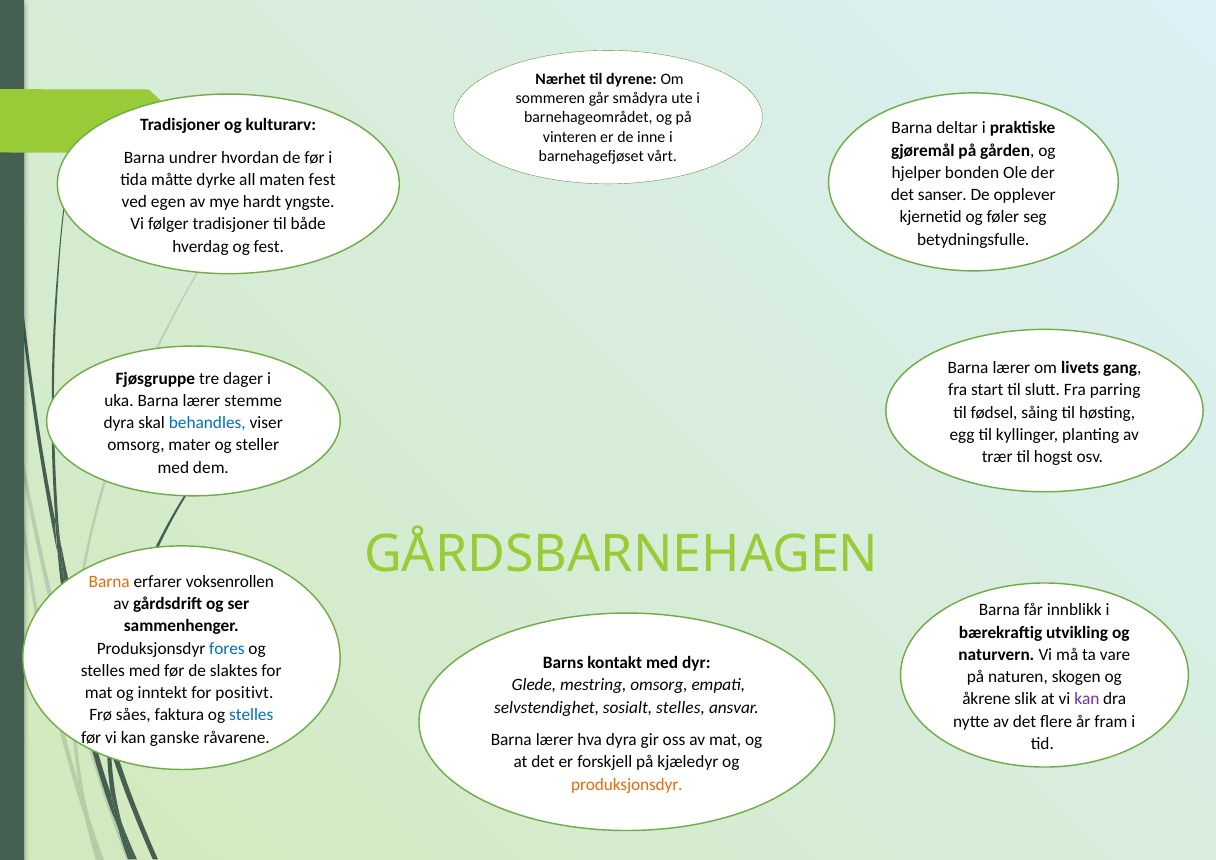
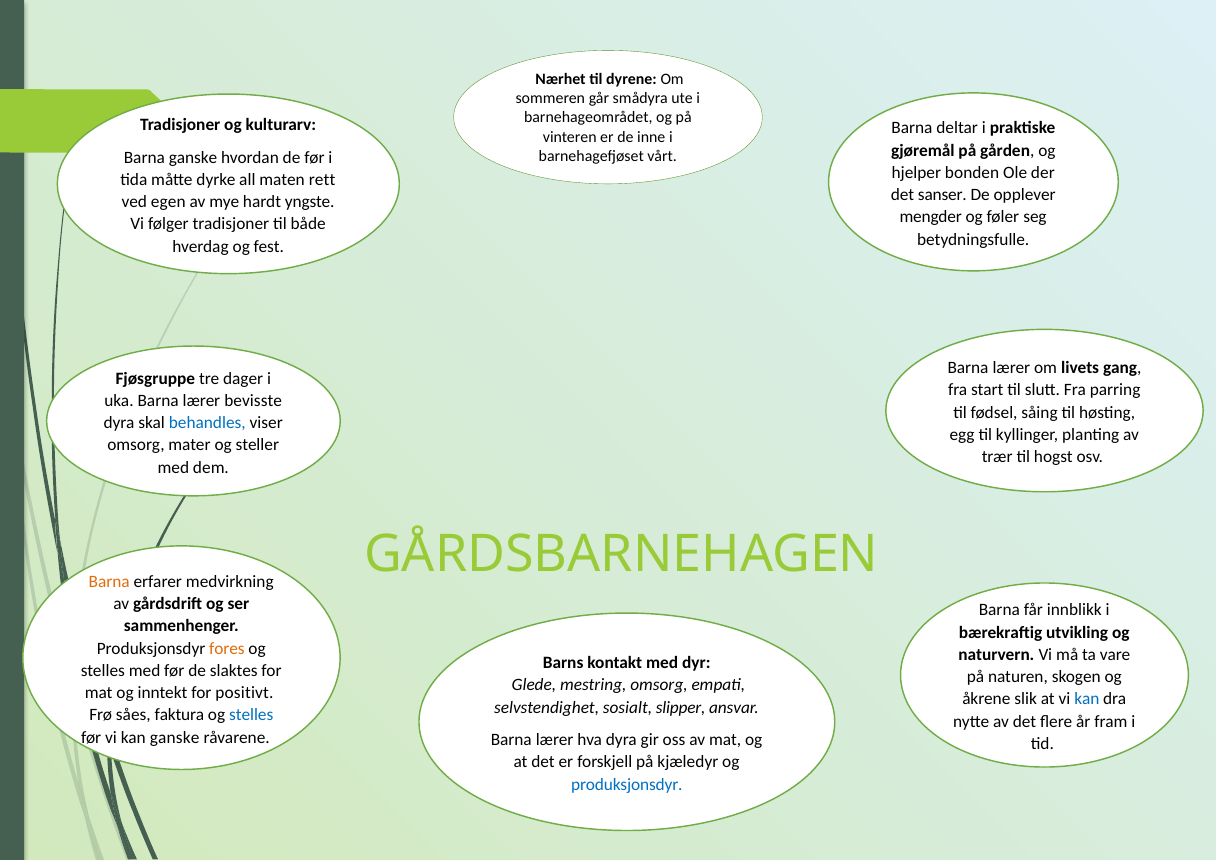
Barna undrer: undrer -> ganske (193, 157)
maten fest: fest -> rett (322, 180)
kjernetid: kjernetid -> mengder (931, 217)
stemme: stemme -> bevisste (253, 400)
voksenrollen: voksenrollen -> medvirkning (230, 582)
fores colour: blue -> orange (227, 648)
kan colour: purple -> blue (1087, 699)
sosialt stelles: stelles -> slipper (681, 707)
produksjonsdyr colour: orange -> blue (627, 784)
